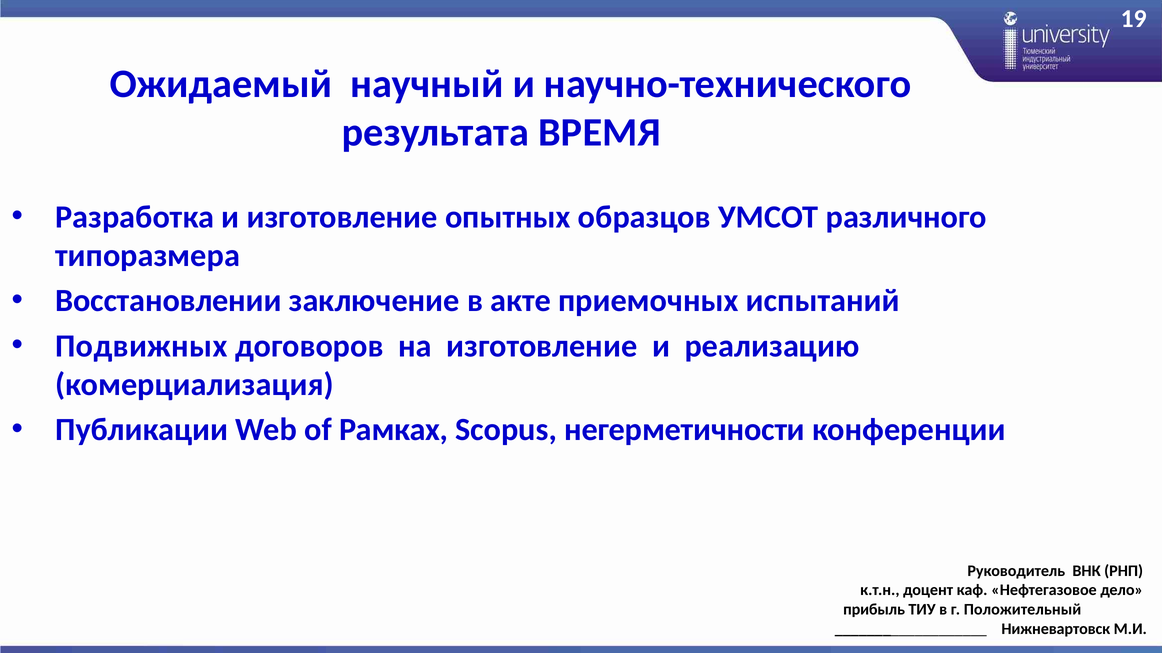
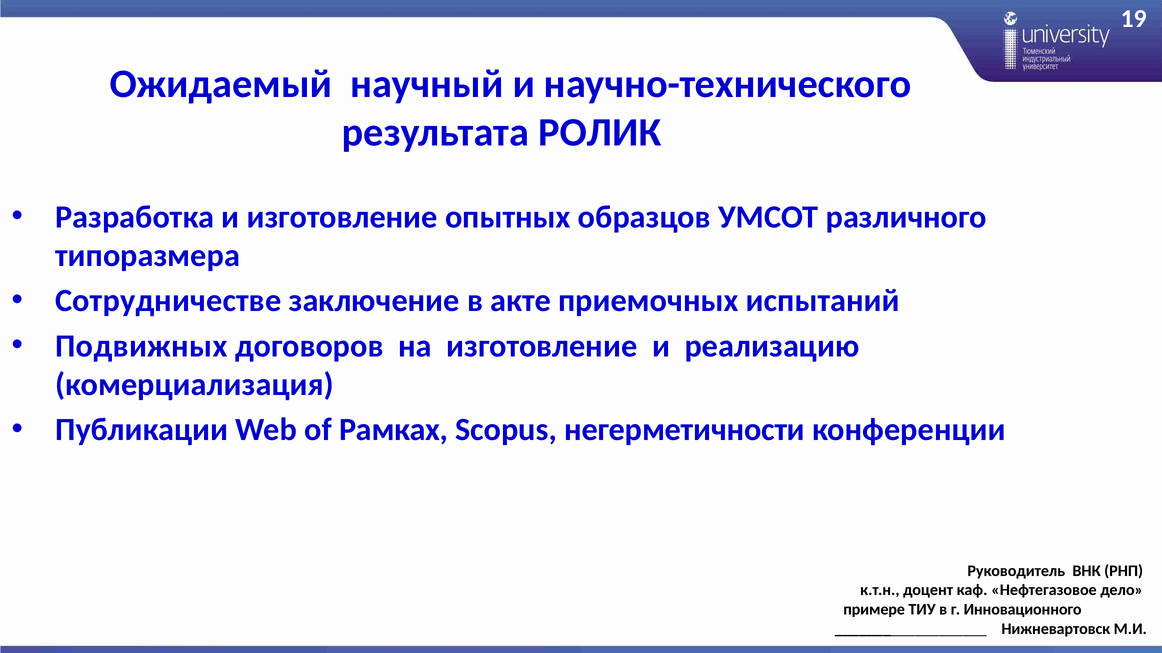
ВРЕМЯ: ВРЕМЯ -> РОЛИК (600, 133)
Восстановлении: Восстановлении -> Сотрудничестве (168, 301)
прибыль: прибыль -> примере (874, 610)
Положительный: Положительный -> Инновационного (1023, 610)
